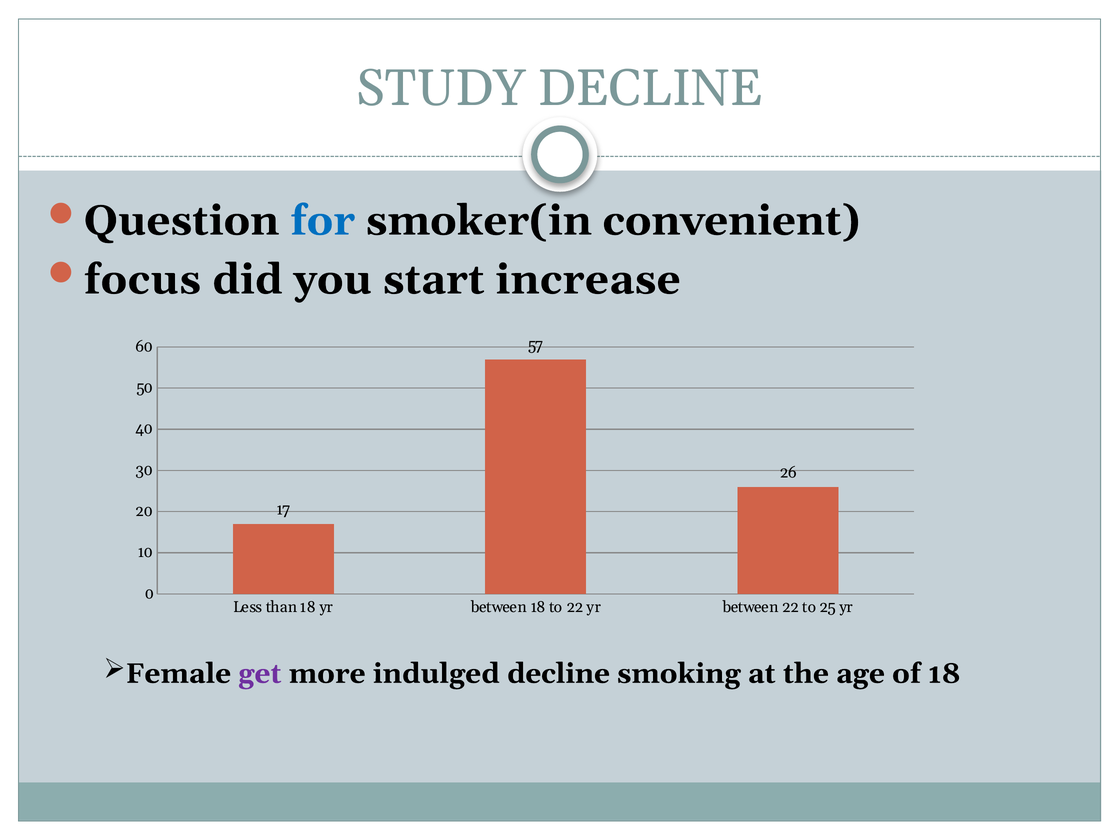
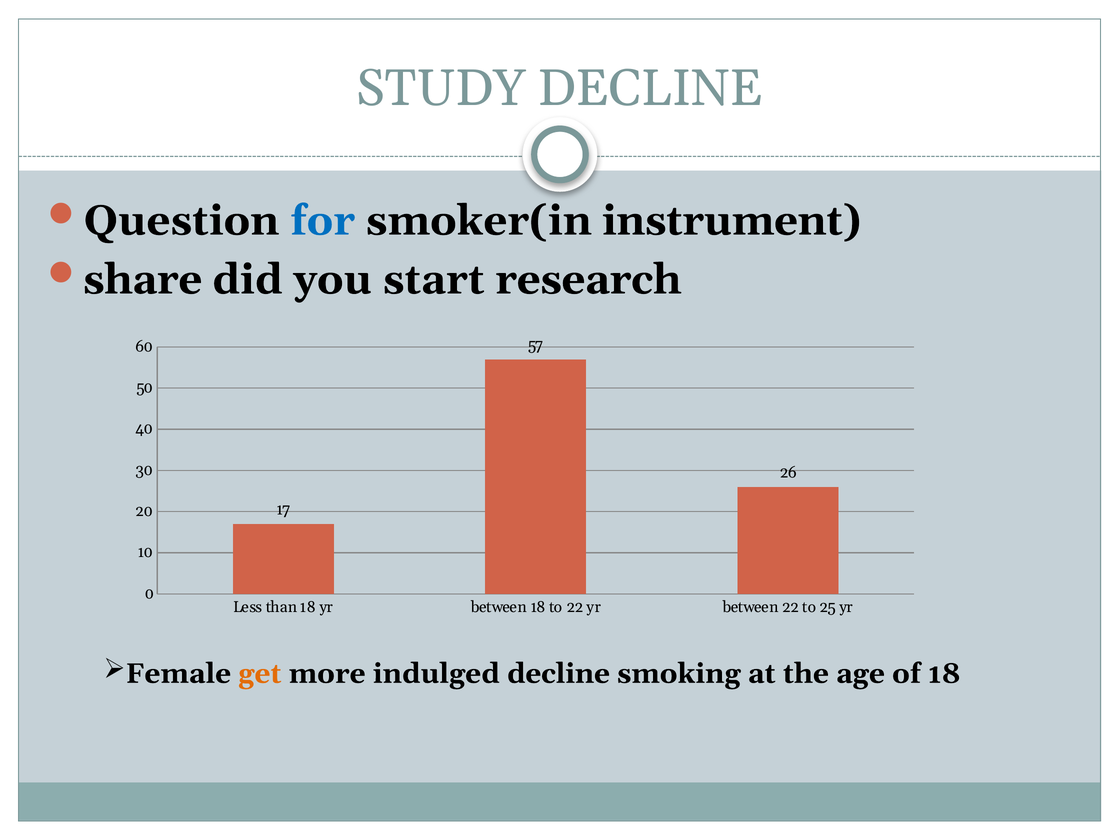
convenient: convenient -> instrument (732, 221)
focus: focus -> share (143, 280)
increase: increase -> research (588, 280)
get colour: purple -> orange (260, 674)
